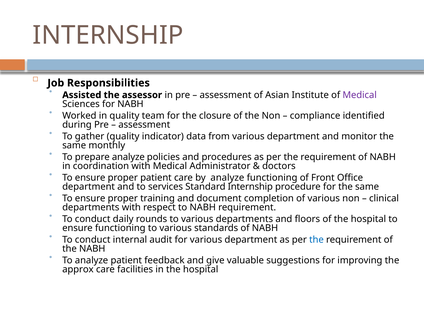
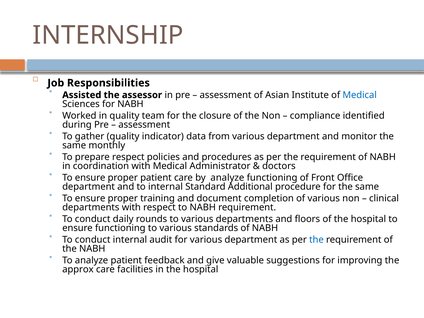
Medical colour: purple -> blue (360, 95)
prepare analyze: analyze -> respect (128, 157)
to services: services -> internal (165, 187)
Standard Internship: Internship -> Additional (250, 187)
